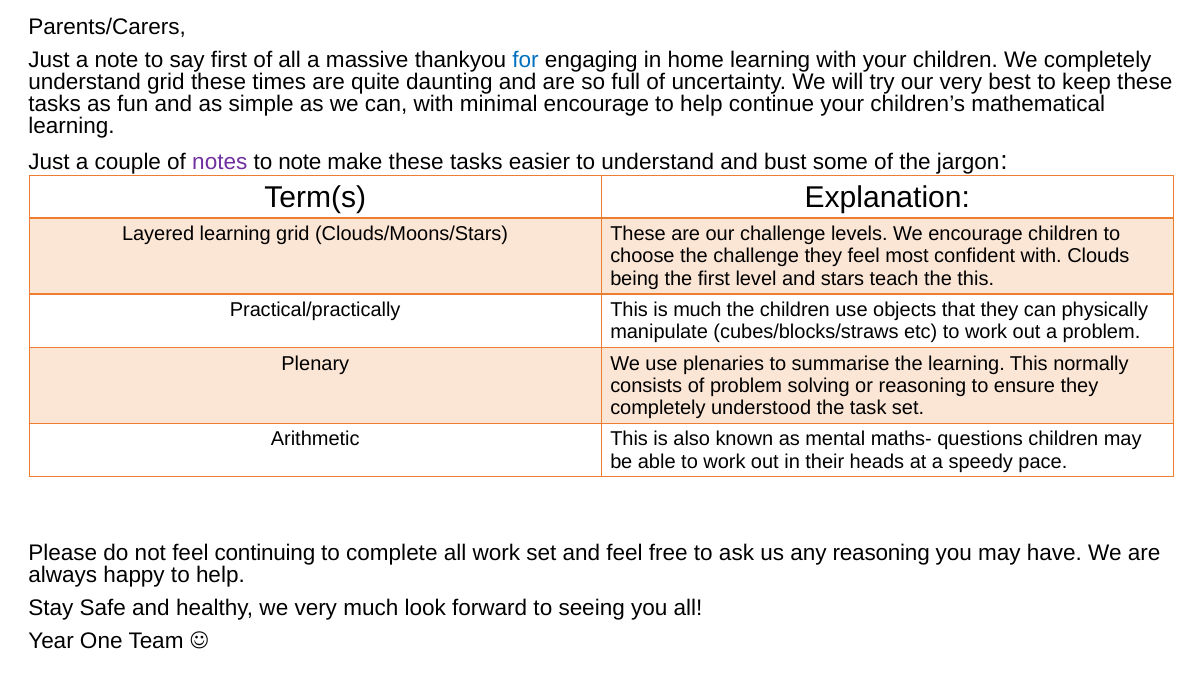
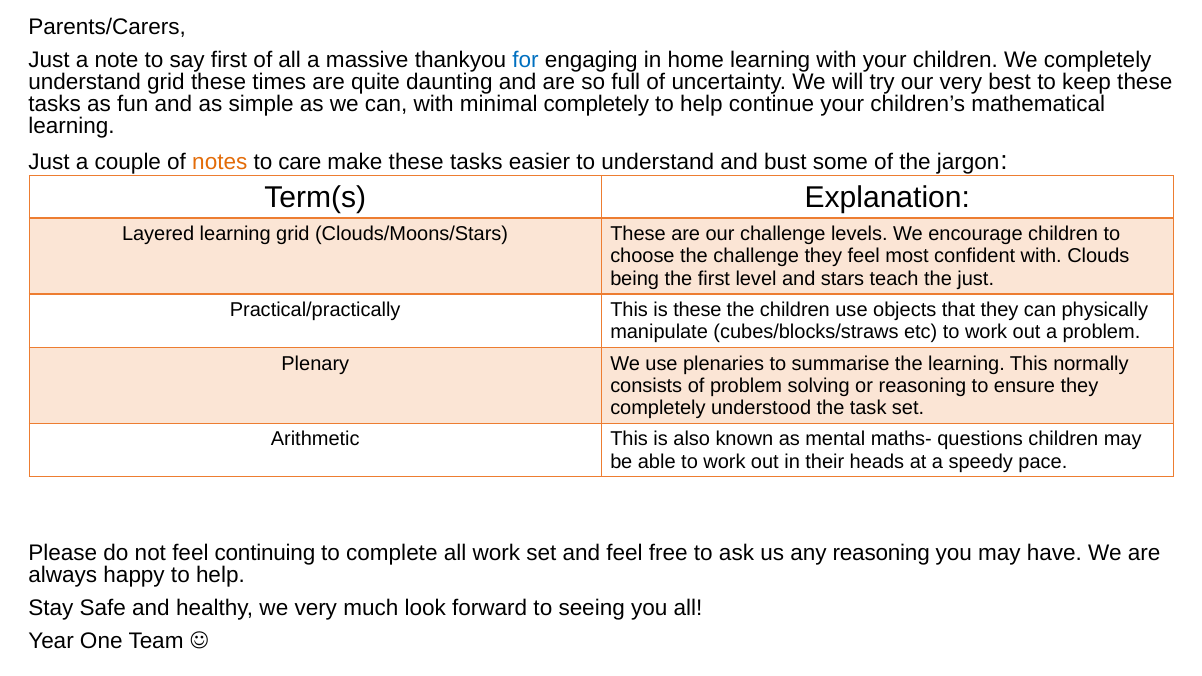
minimal encourage: encourage -> completely (596, 104)
notes colour: purple -> orange (220, 162)
to note: note -> care (300, 162)
the this: this -> just (976, 279)
is much: much -> these (697, 310)
